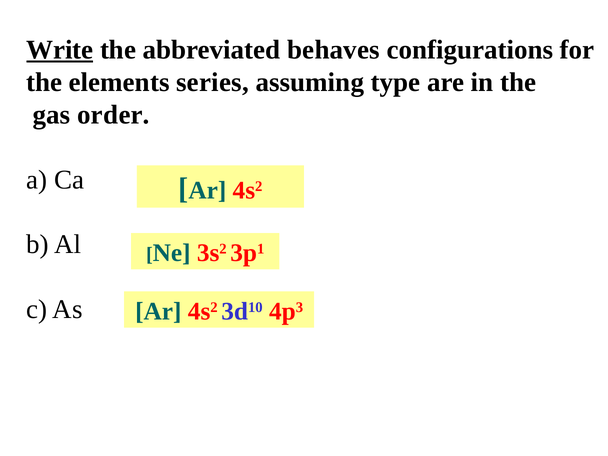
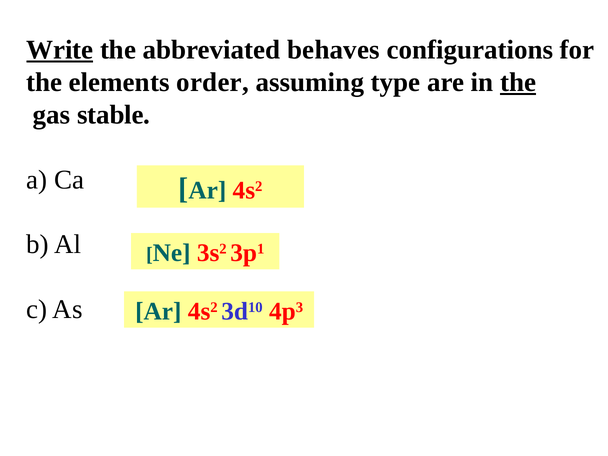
series: series -> order (213, 82)
the underline: none -> present (518, 82)
order: order -> stable (114, 115)
